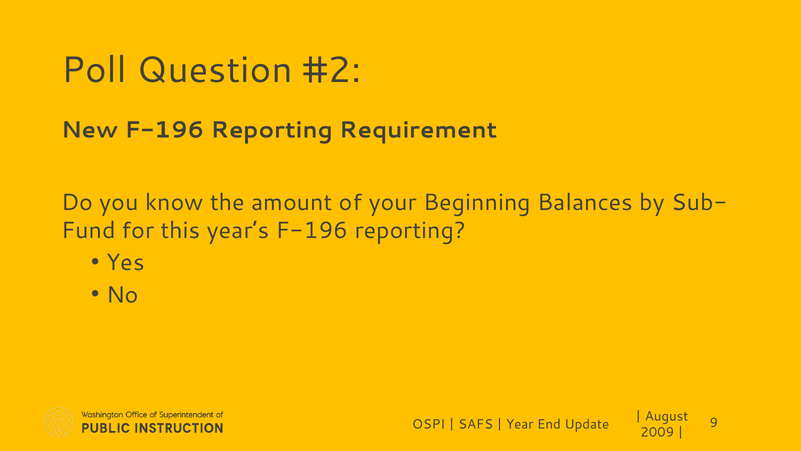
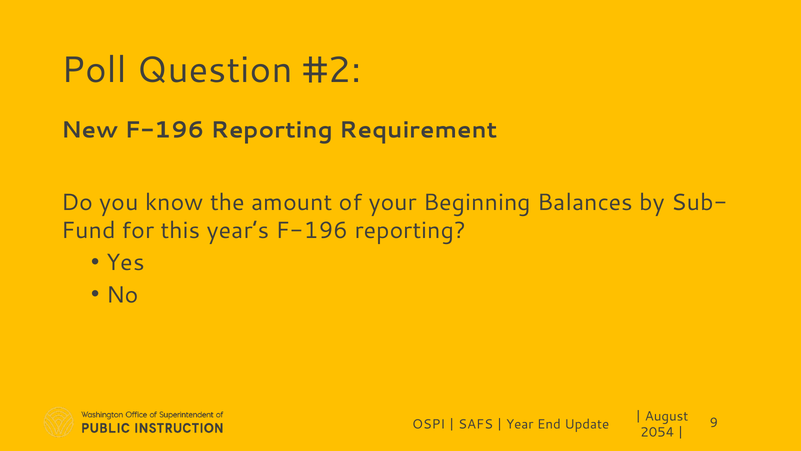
2009: 2009 -> 2054 (657, 432)
